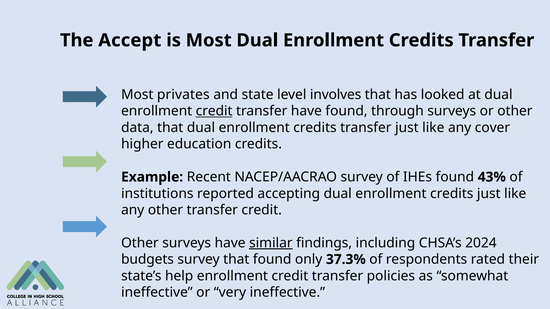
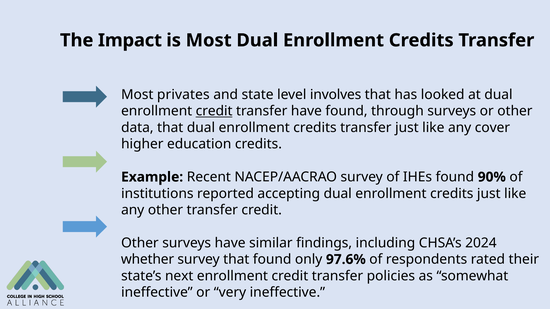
Accept: Accept -> Impact (130, 40)
43%: 43% -> 90% (492, 177)
similar underline: present -> none (271, 243)
budgets: budgets -> whether (148, 260)
37.3%: 37.3% -> 97.6% (346, 260)
help: help -> next (179, 276)
